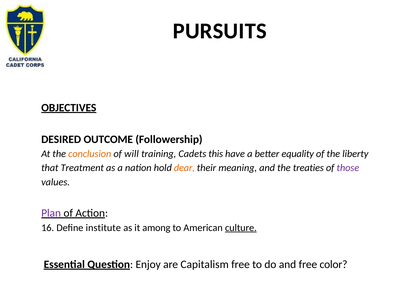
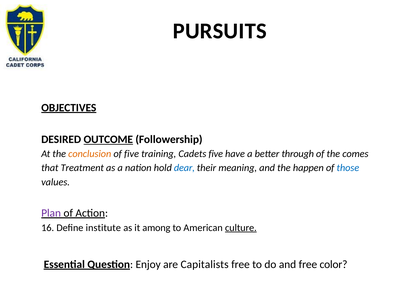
OUTCOME underline: none -> present (108, 139)
of will: will -> five (132, 154)
Cadets this: this -> five (216, 154)
equality: equality -> through (298, 154)
liberty: liberty -> comes (355, 154)
dear colour: orange -> blue (184, 168)
treaties: treaties -> happen (308, 168)
those colour: purple -> blue (348, 168)
Capitalism: Capitalism -> Capitalists (205, 264)
